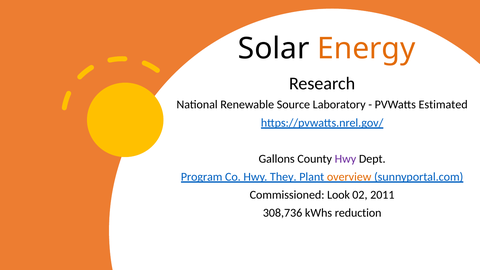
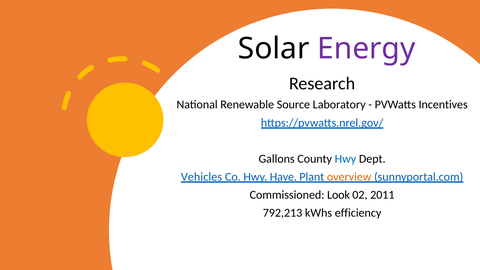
Energy colour: orange -> purple (366, 49)
Estimated: Estimated -> Incentives (443, 105)
Hwy colour: purple -> blue (345, 159)
Program: Program -> Vehicles (202, 177)
They: They -> Have (283, 177)
308,736: 308,736 -> 792,213 (283, 213)
reduction: reduction -> efficiency (358, 213)
